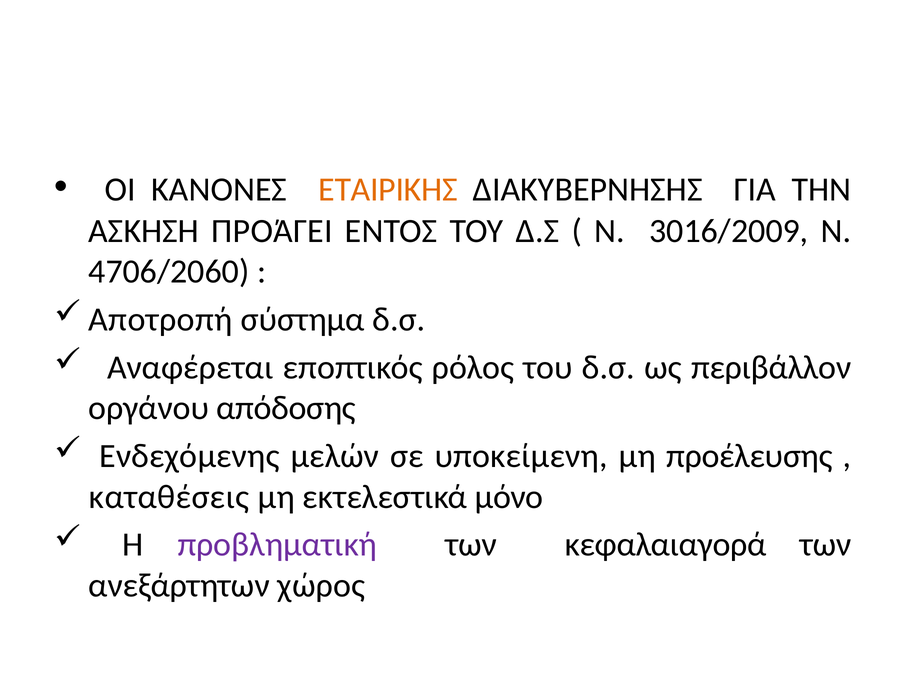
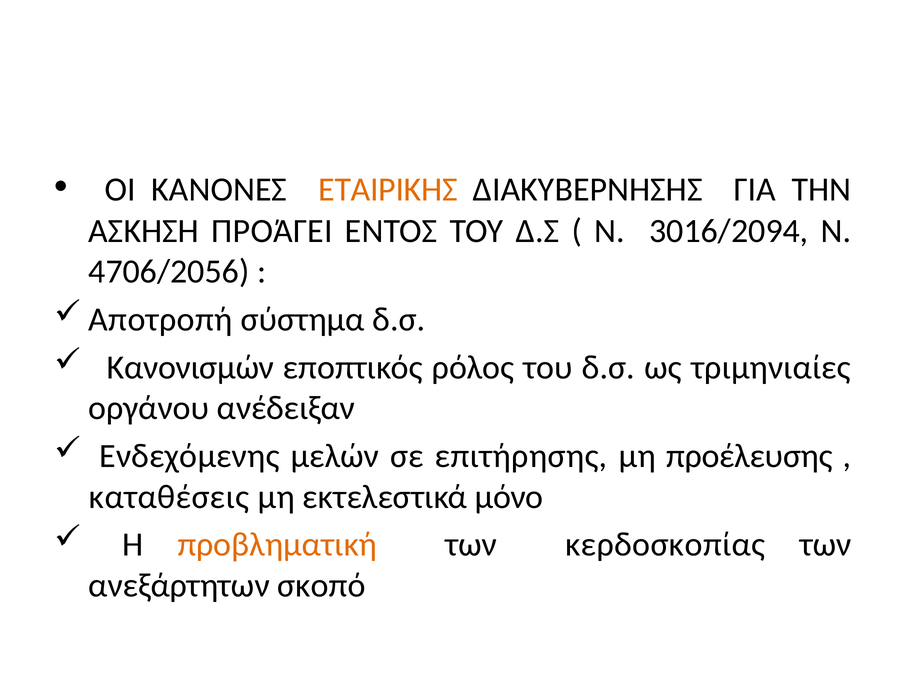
3016/2009: 3016/2009 -> 3016/2094 (729, 231)
4706/2060: 4706/2060 -> 4706/2056 (169, 272)
Αναφέρεται: Αναφέρεται -> Κανονισμών (190, 368)
περιβάλλον: περιβάλλον -> τριμηνιαίες (771, 368)
απόδοσης: απόδοσης -> ανέδειξαν (286, 409)
υποκείμενη: υποκείμενη -> επιτήρησης (521, 456)
προβληματική colour: purple -> orange (277, 545)
κεφαλαιαγορά: κεφαλαιαγορά -> κερδοσκοπίας (665, 545)
χώρος: χώρος -> σκοπό (321, 586)
